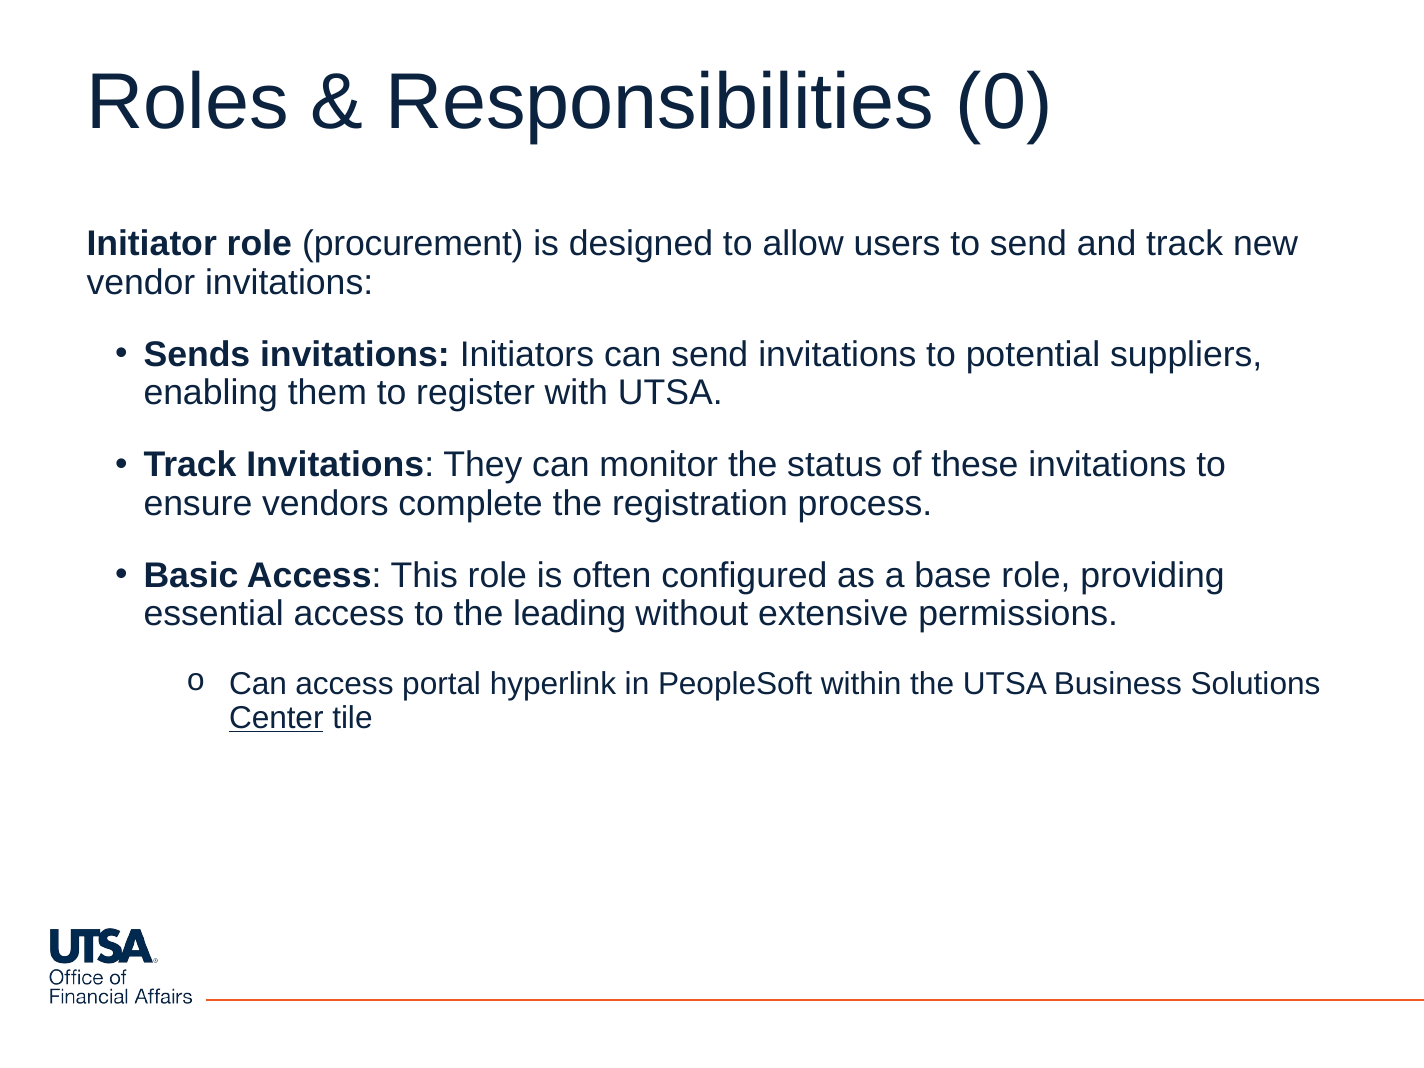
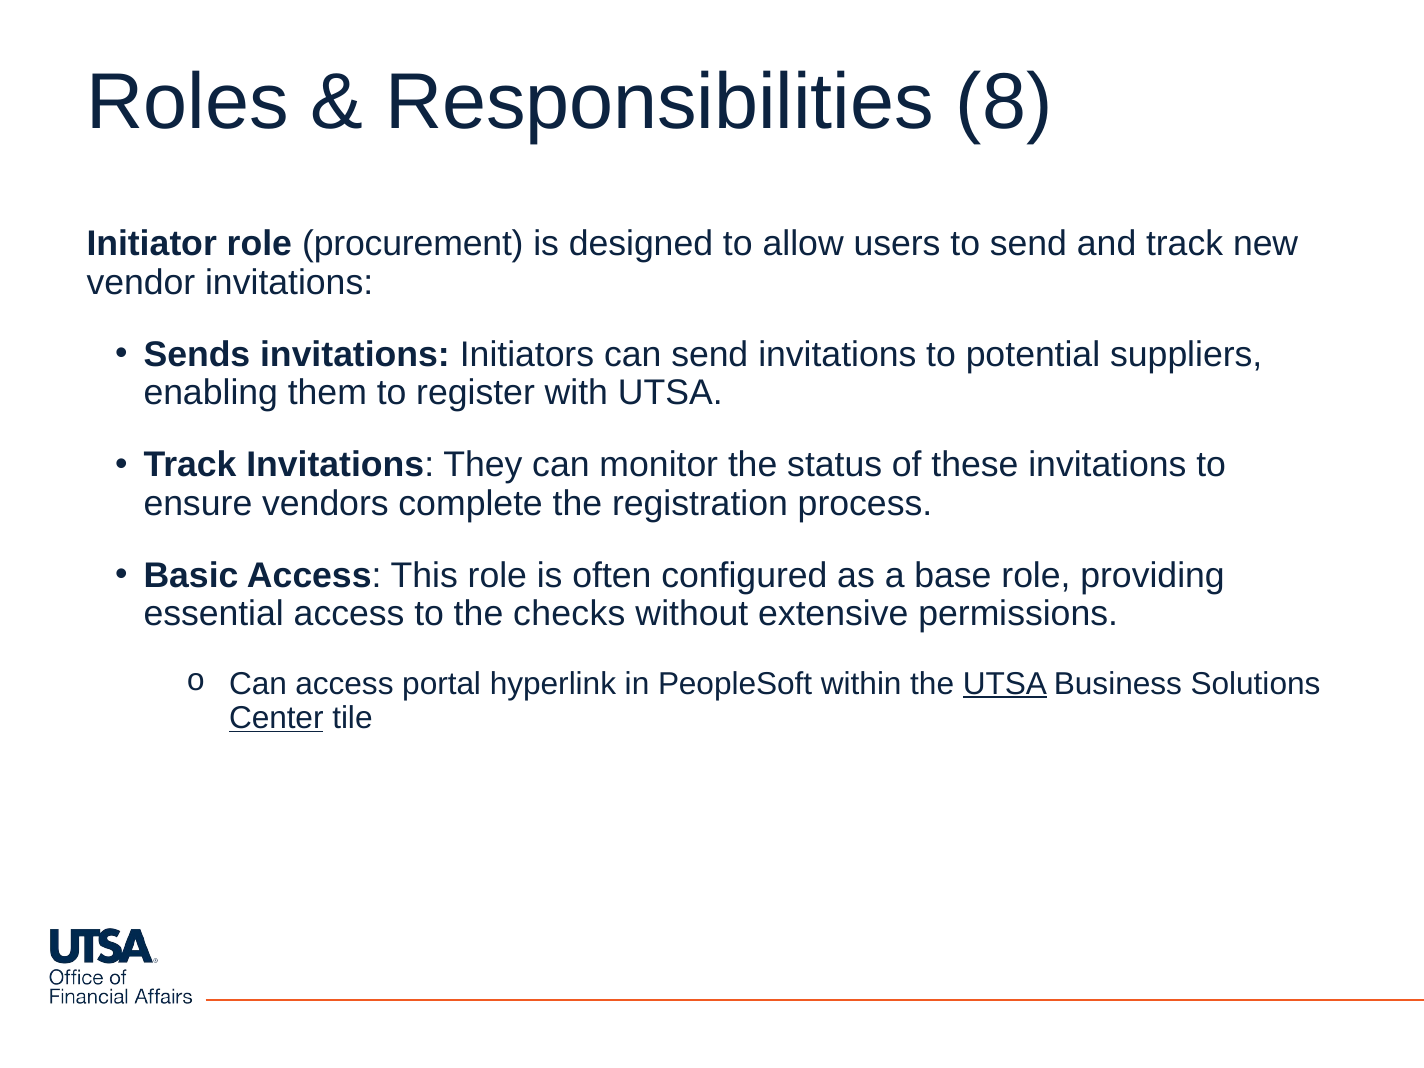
0: 0 -> 8 (1004, 102)
leading: leading -> checks (569, 614)
UTSA underline: none -> present (1005, 684)
